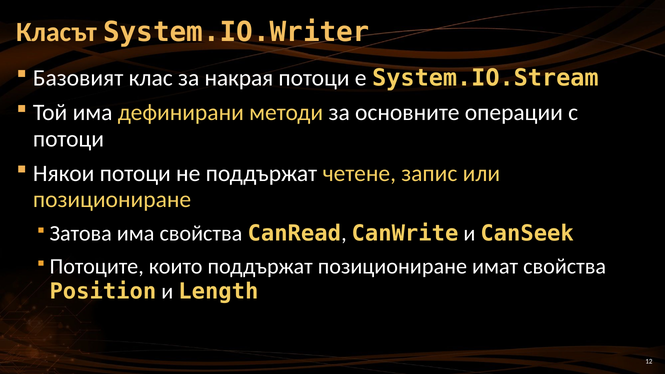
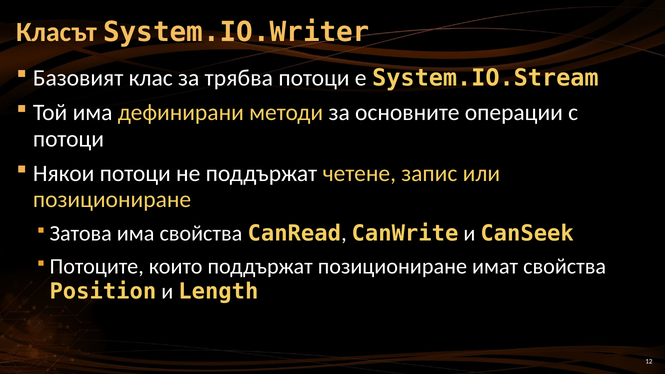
накрая: накрая -> трябва (239, 78)
